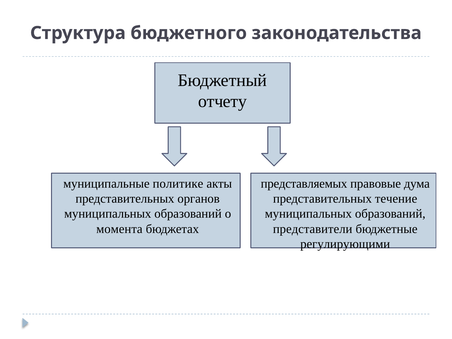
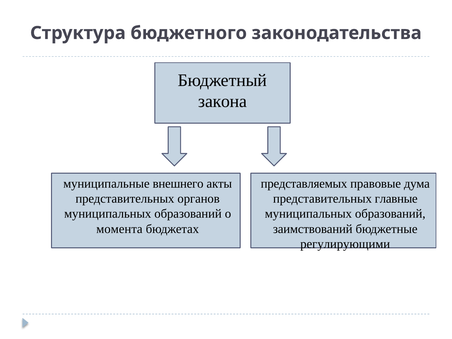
отчету: отчету -> закона (223, 101)
политике: политике -> внешнего (178, 184)
течение: течение -> главные (396, 199)
представители: представители -> заимствований (313, 229)
